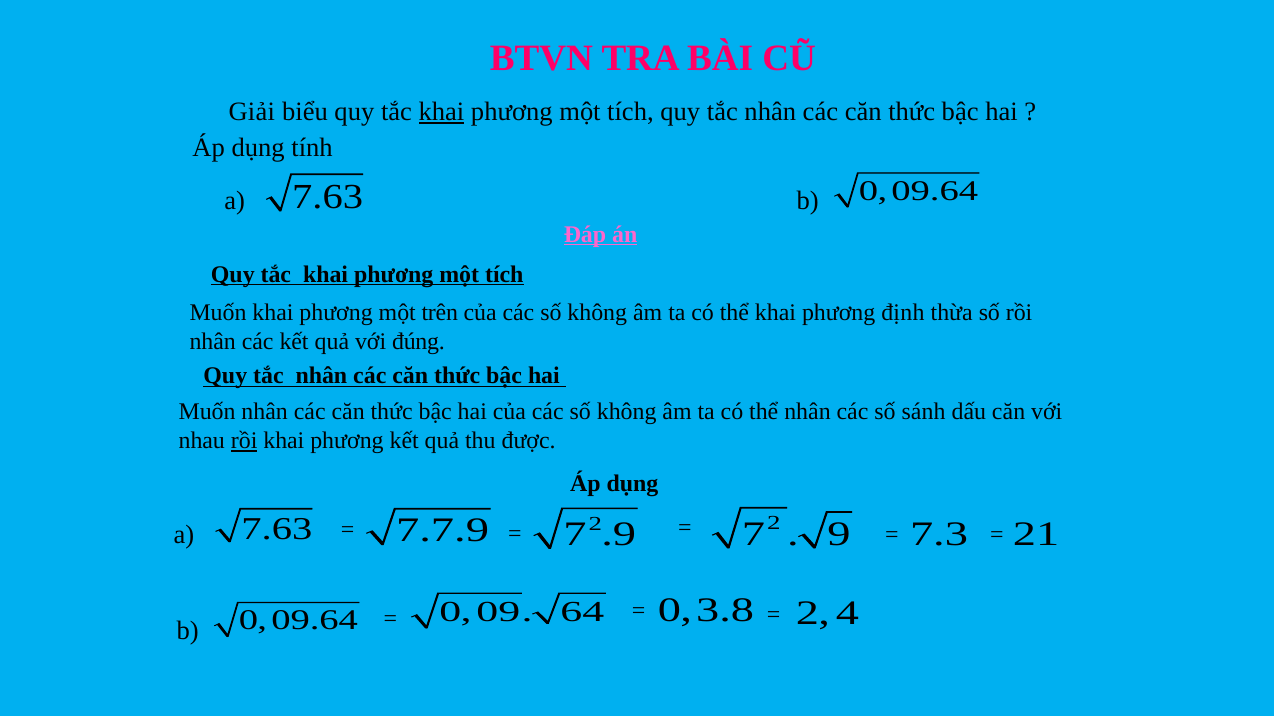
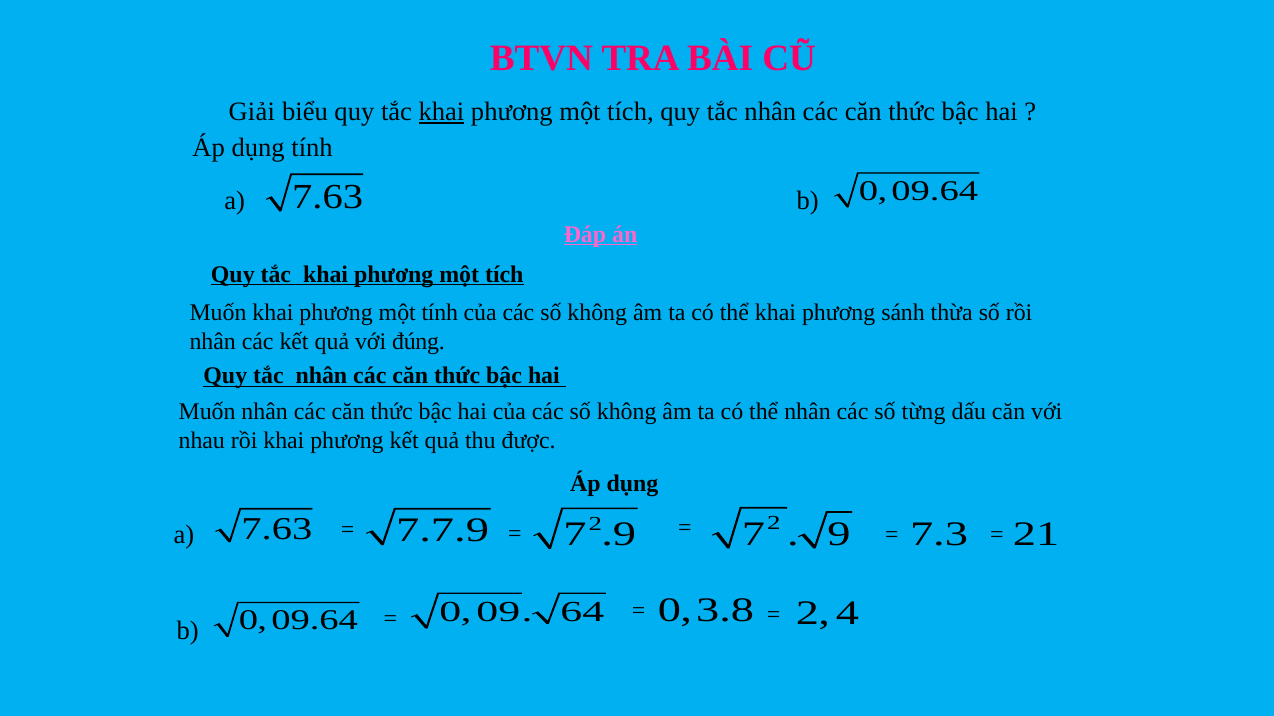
một trên: trên -> tính (440, 313)
định: định -> sánh (903, 313)
sánh: sánh -> từng (924, 412)
rồi underline: present -> none (244, 441)
